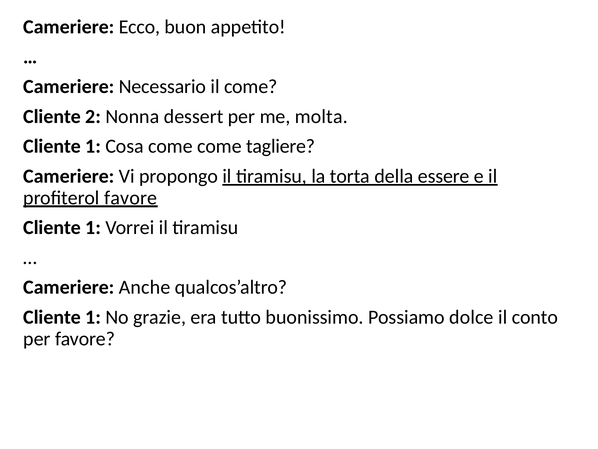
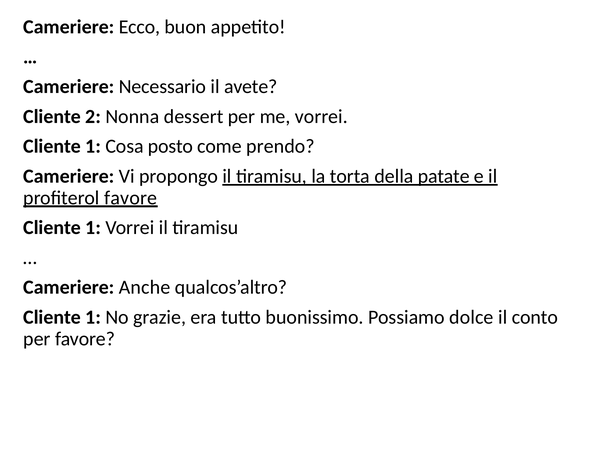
il come: come -> avete (251, 87)
me molta: molta -> vorrei (321, 116)
Cosa come: come -> posto (171, 146)
tagliere: tagliere -> prendo (280, 146)
essere: essere -> patate (444, 176)
